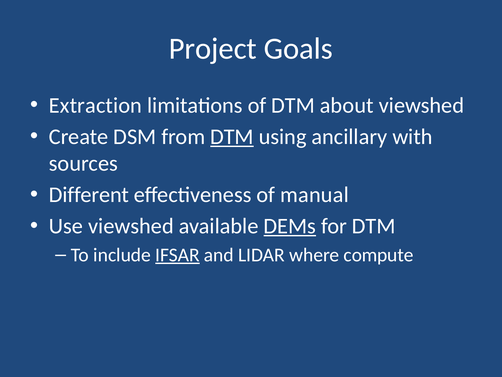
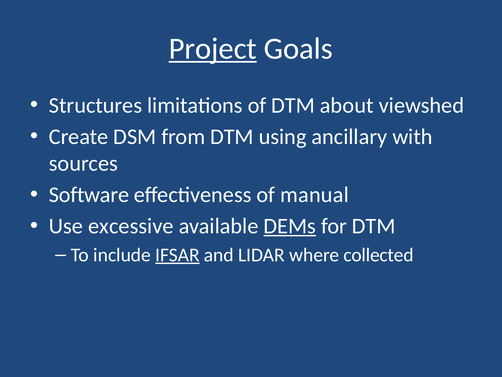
Project underline: none -> present (213, 49)
Extraction: Extraction -> Structures (96, 105)
DTM underline: present -> none (232, 137)
Different: Different -> Software (89, 195)
Use viewshed: viewshed -> excessive (131, 226)
compute: compute -> collected (379, 255)
